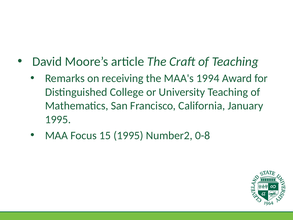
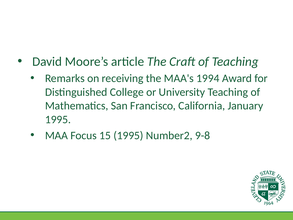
0-8: 0-8 -> 9-8 (203, 135)
